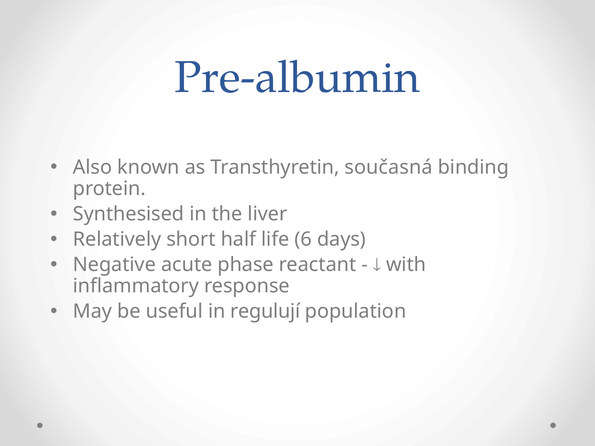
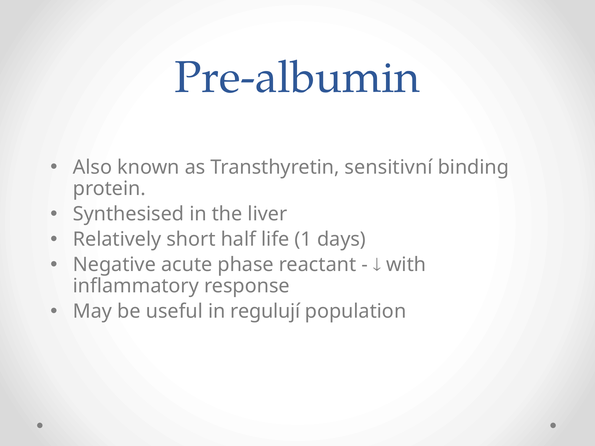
současná: současná -> sensitivní (389, 167)
6: 6 -> 1 (303, 239)
